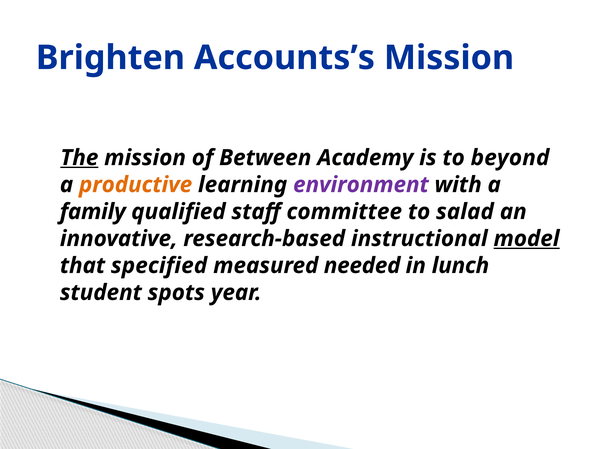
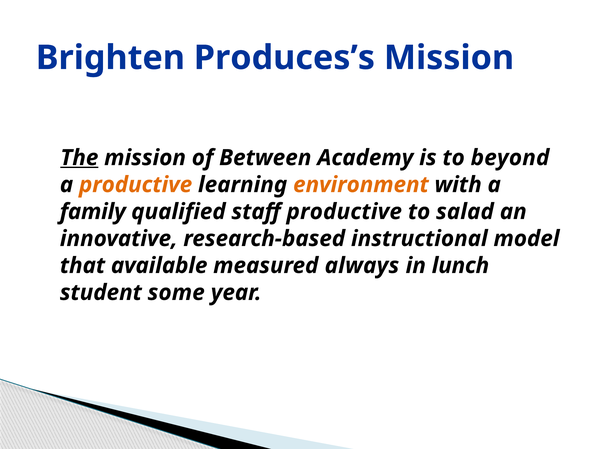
Accounts’s: Accounts’s -> Produces’s (284, 58)
environment colour: purple -> orange (361, 185)
staff committee: committee -> productive (344, 212)
model underline: present -> none (527, 239)
specified: specified -> available (159, 266)
needed: needed -> always (362, 266)
spots: spots -> some (176, 293)
